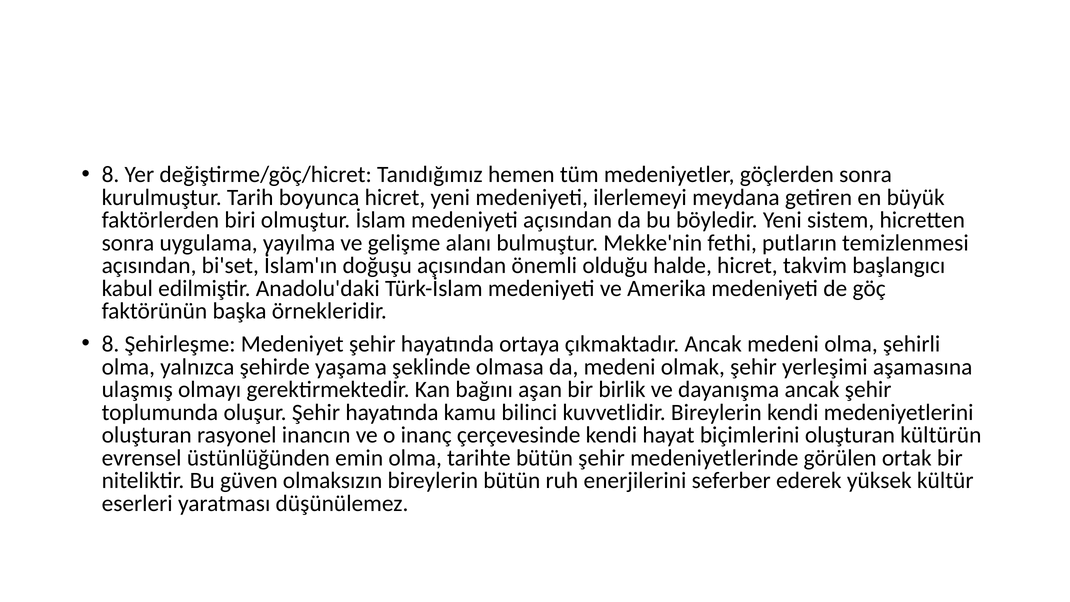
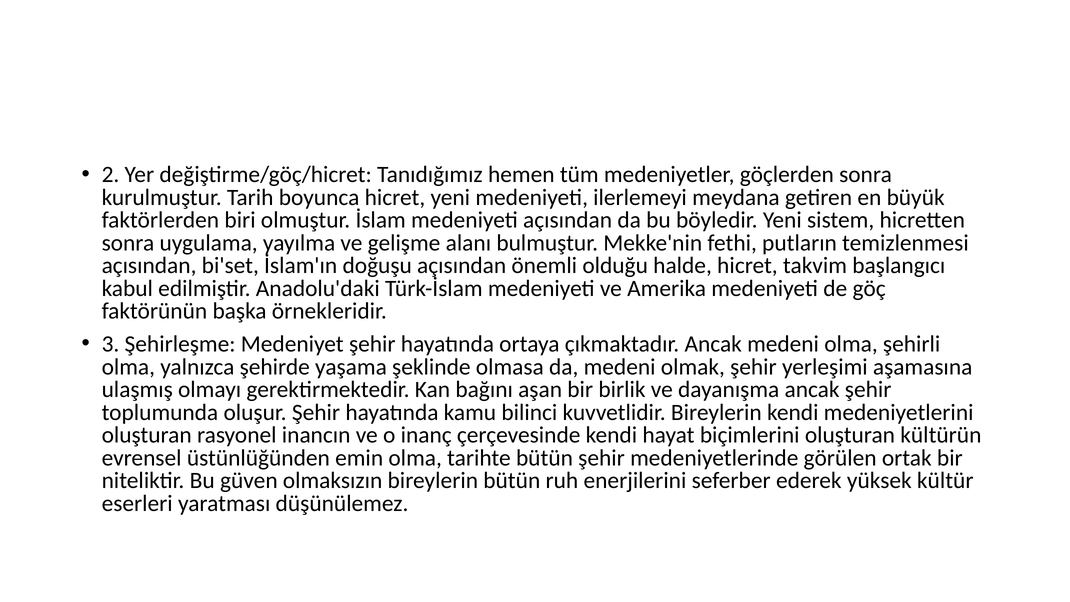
8: 8 -> 2 (110, 175)
8: 8 -> 3 (110, 344)
